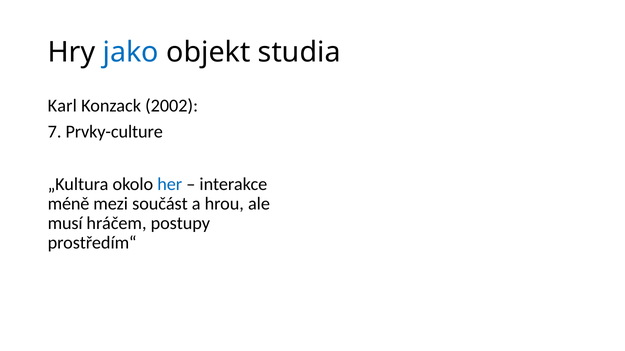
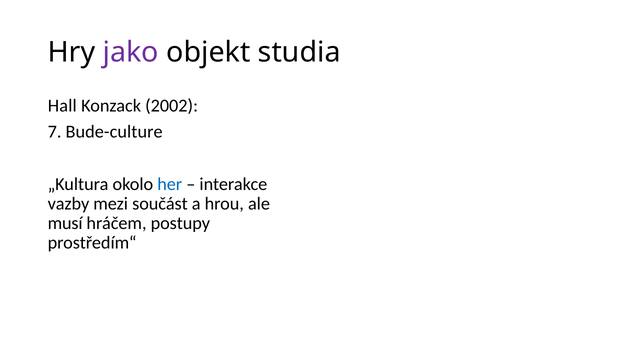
jako colour: blue -> purple (131, 53)
Karl: Karl -> Hall (62, 106)
Prvky-culture: Prvky-culture -> Bude-culture (114, 132)
méně: méně -> vazby (68, 204)
